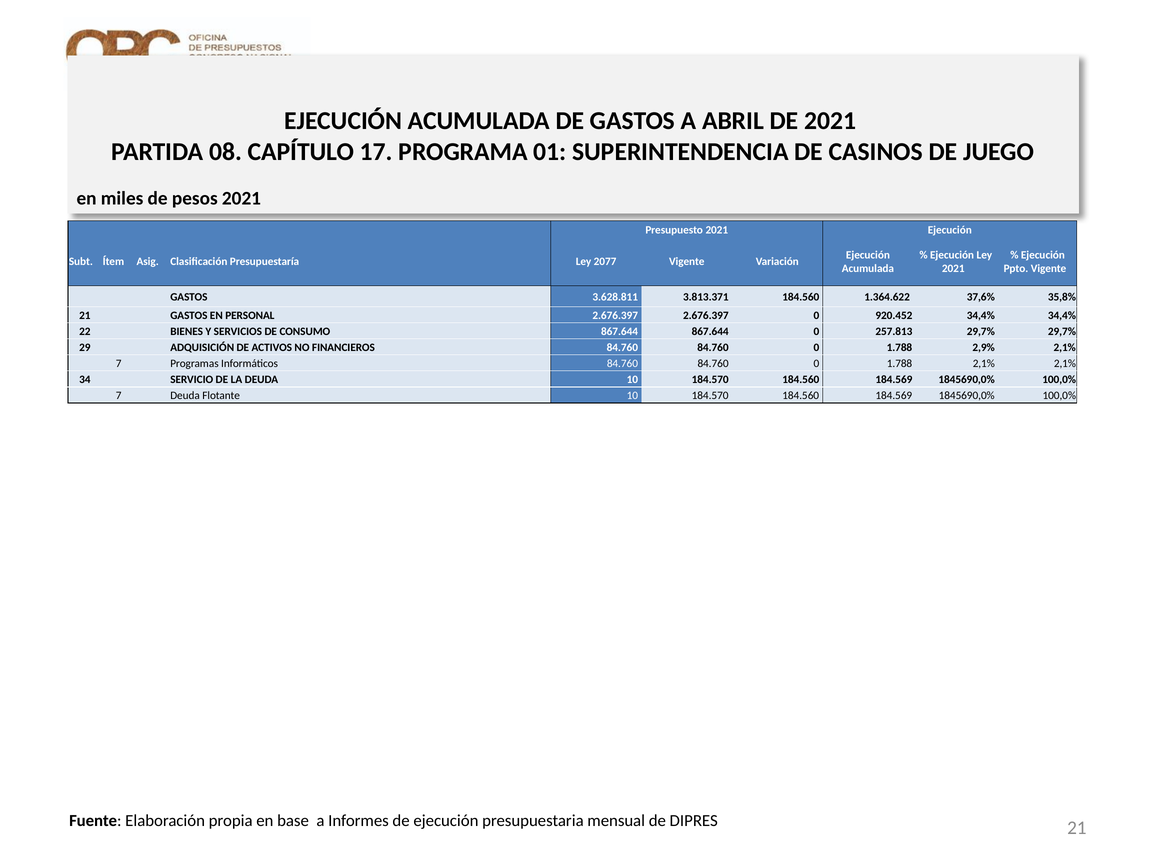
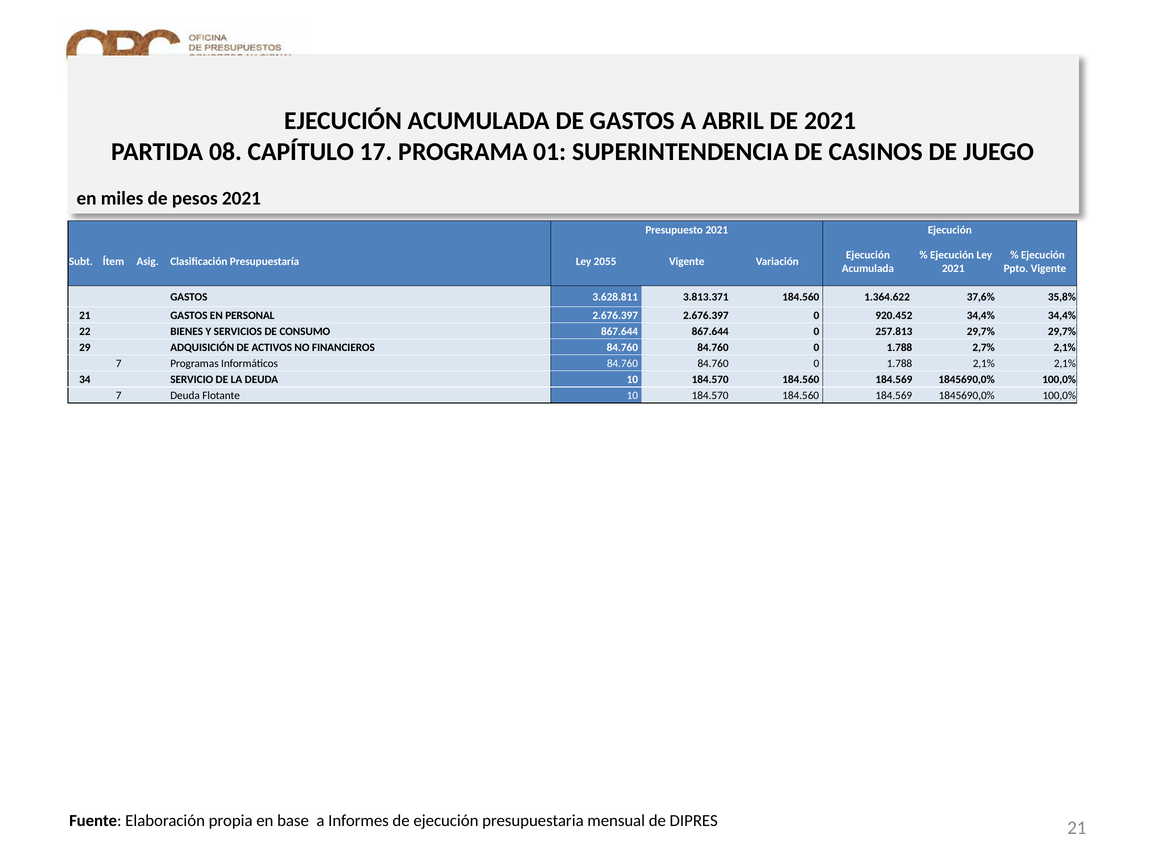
2077: 2077 -> 2055 (605, 262)
2,9%: 2,9% -> 2,7% (984, 347)
